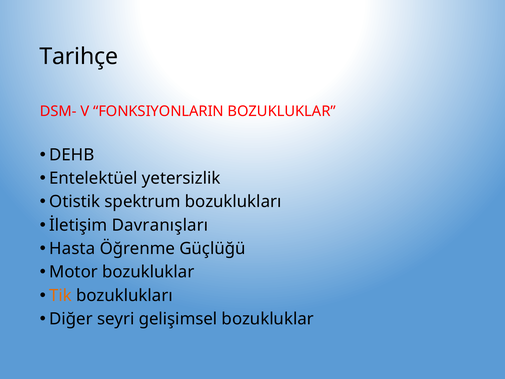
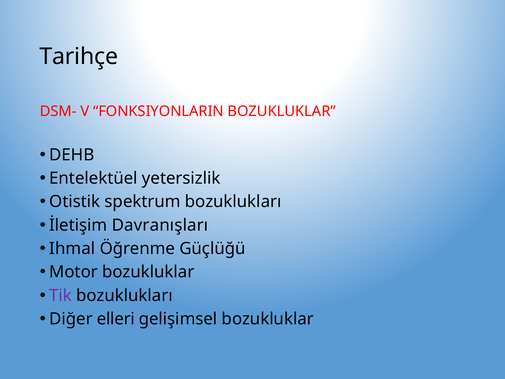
Hasta: Hasta -> Ihmal (72, 248)
Tik colour: orange -> purple (61, 295)
seyri: seyri -> elleri (116, 319)
